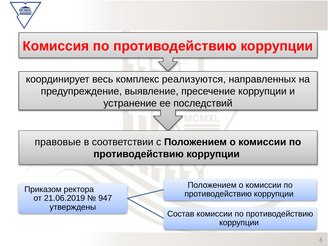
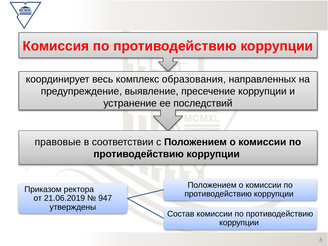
реализуются: реализуются -> образования (194, 79)
